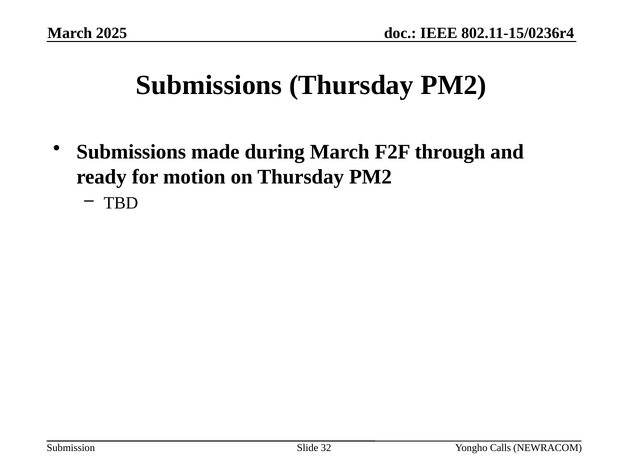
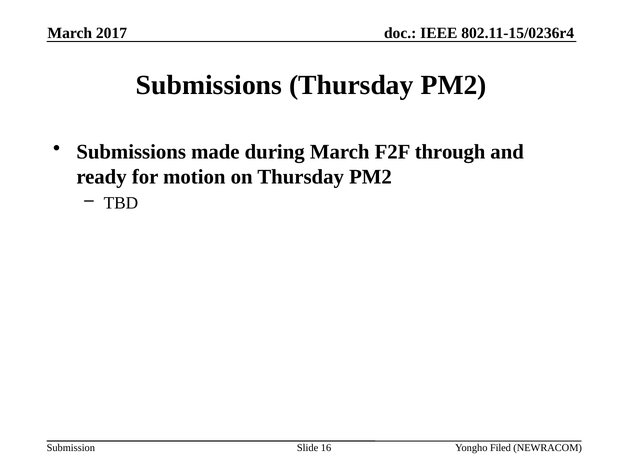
2025: 2025 -> 2017 (112, 33)
32: 32 -> 16 (326, 448)
Calls: Calls -> Filed (500, 448)
